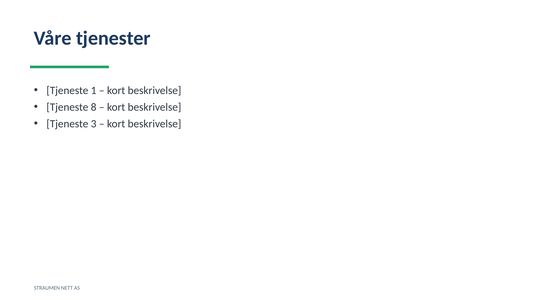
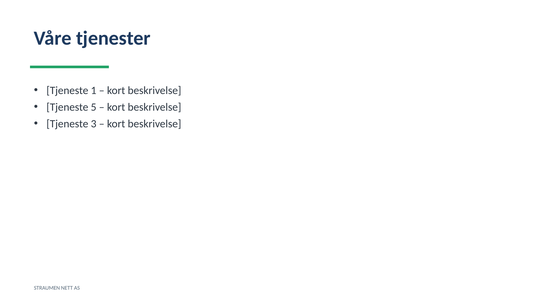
8: 8 -> 5 (94, 107)
